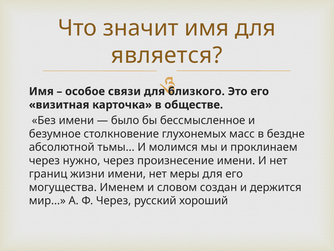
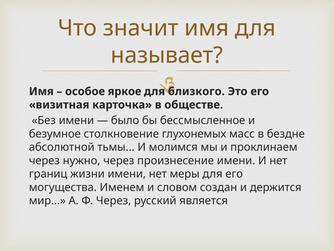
является: является -> называет (167, 55)
связи: связи -> яркое (125, 91)
хороший: хороший -> является (204, 200)
